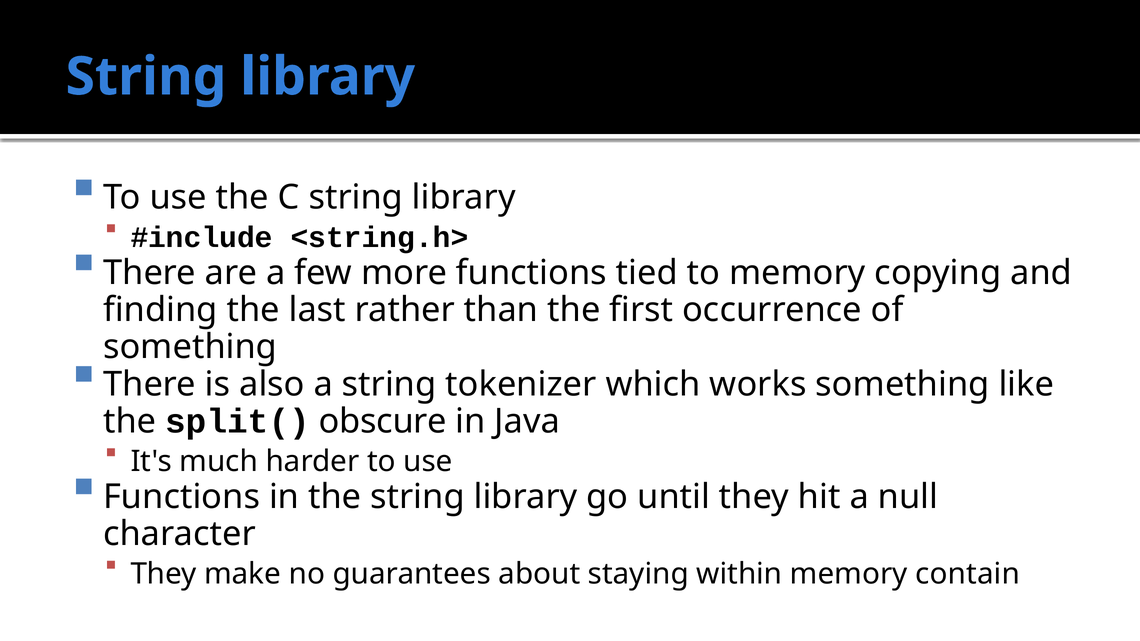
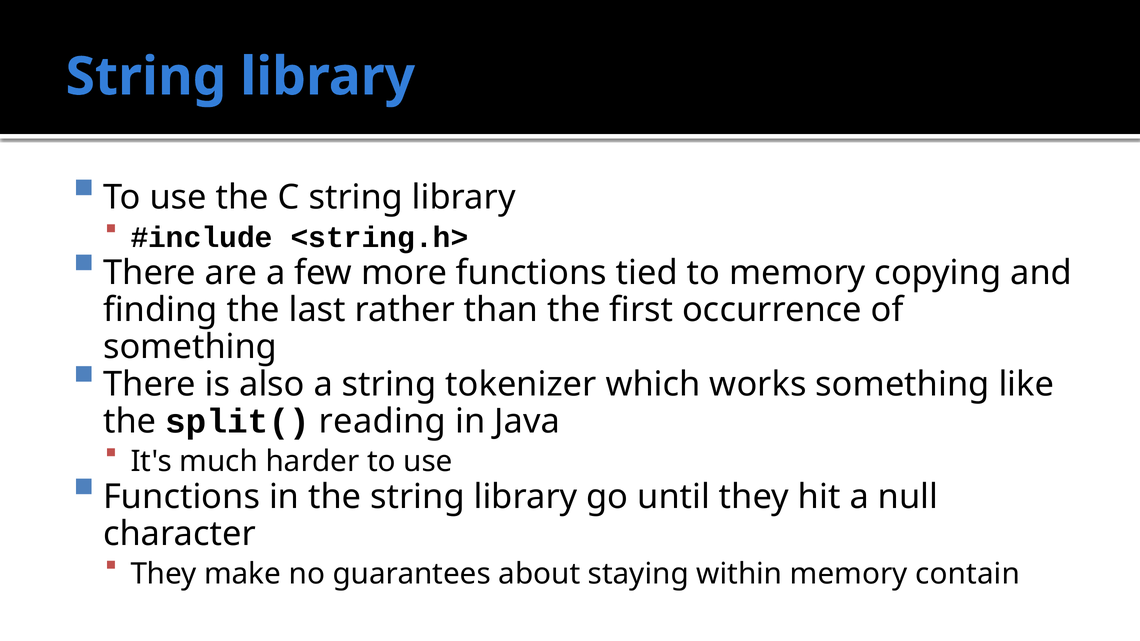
obscure: obscure -> reading (382, 422)
